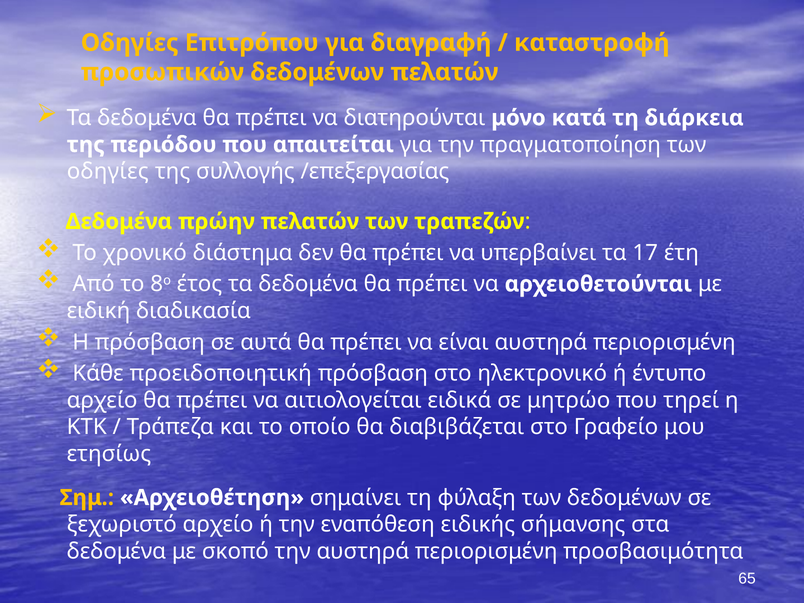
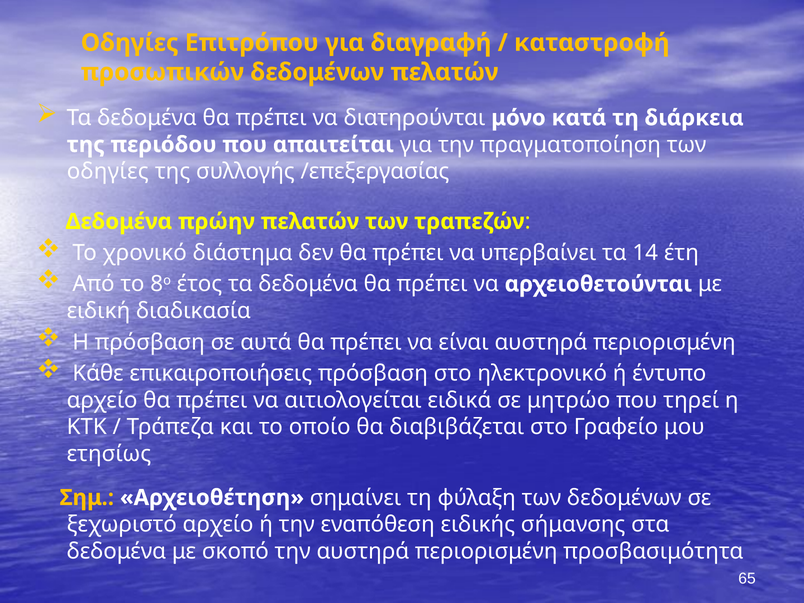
17: 17 -> 14 (645, 253)
προειδοποιητική: προειδοποιητική -> επικαιροποιήσεις (221, 373)
